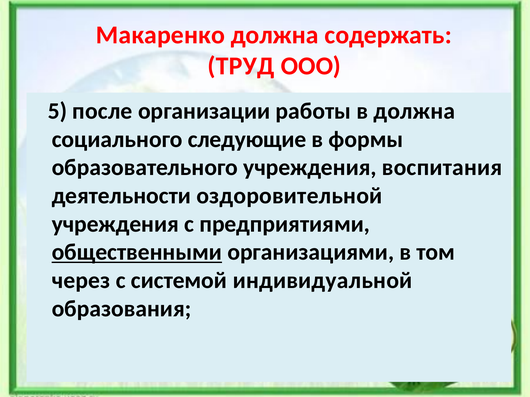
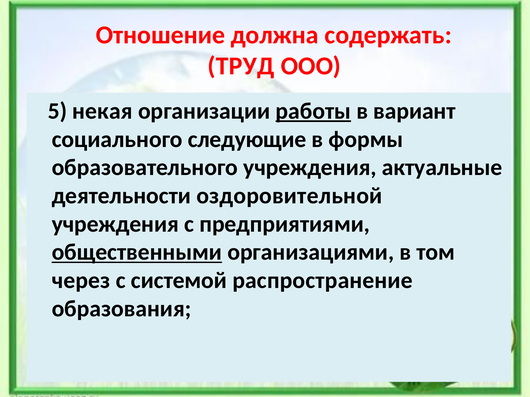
Макаренко: Макаренко -> Отношение (160, 35)
после: после -> некая (102, 111)
работы underline: none -> present (313, 111)
в должна: должна -> вариант (414, 111)
воспитания: воспитания -> актуальные (442, 168)
индивидуальной: индивидуальной -> распространение (323, 281)
